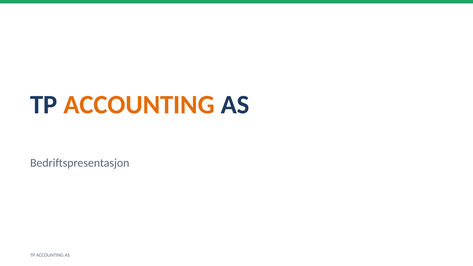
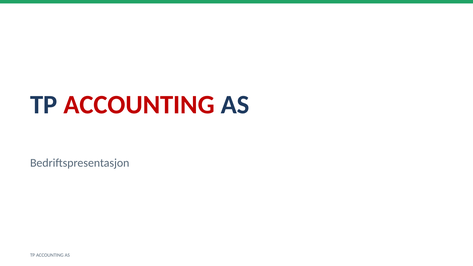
ACCOUNTING colour: orange -> red (139, 105)
